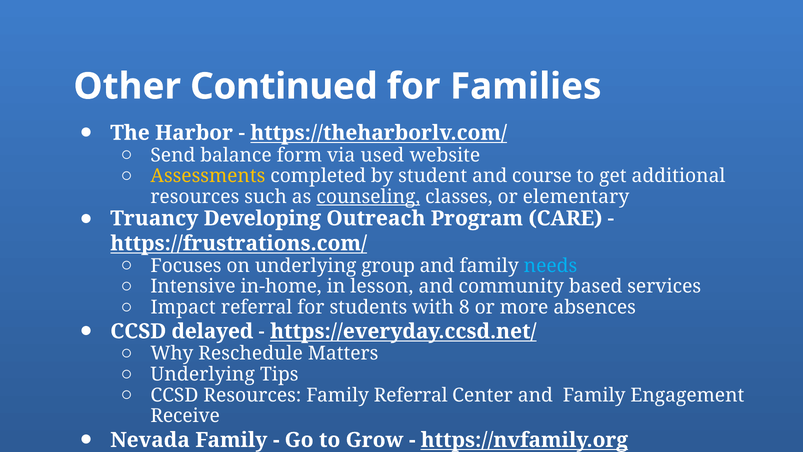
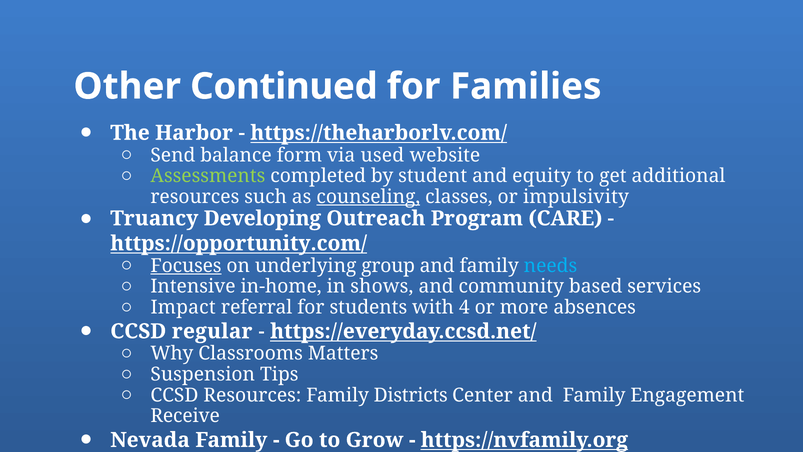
Assessments colour: yellow -> light green (208, 176)
course: course -> equity (542, 176)
elementary: elementary -> impulsivity (576, 197)
https://frustrations.com/: https://frustrations.com/ -> https://opportunity.com/ (239, 243)
Focuses underline: none -> present (186, 266)
lesson: lesson -> shows (382, 286)
8: 8 -> 4 (464, 307)
delayed: delayed -> regular (212, 331)
Reschedule: Reschedule -> Classrooms (251, 353)
Underlying: Underlying -> Suspension (203, 374)
Family Referral: Referral -> Districts (411, 395)
